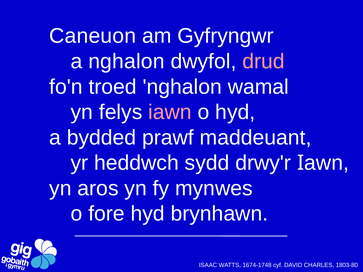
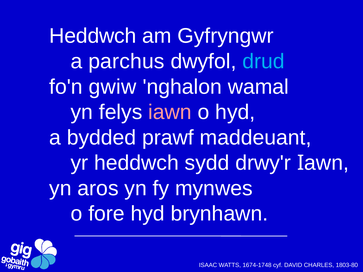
Caneuon: Caneuon -> Heddwch (93, 36)
a nghalon: nghalon -> parchus (126, 61)
drud colour: pink -> light blue (263, 61)
troed: troed -> gwiw (113, 87)
